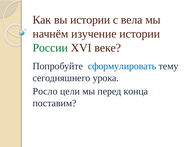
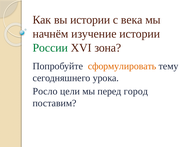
вела: вела -> века (132, 20)
веке: веке -> зона (108, 48)
сформулировать colour: blue -> orange (122, 66)
конца: конца -> город (136, 91)
